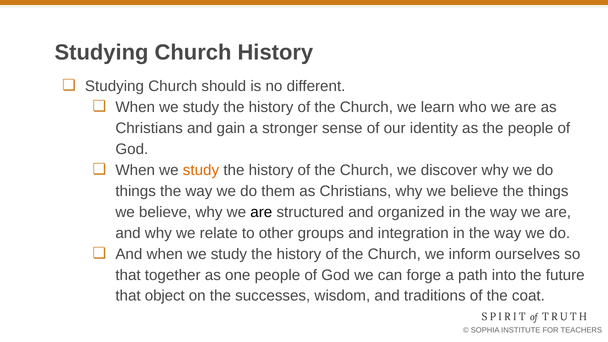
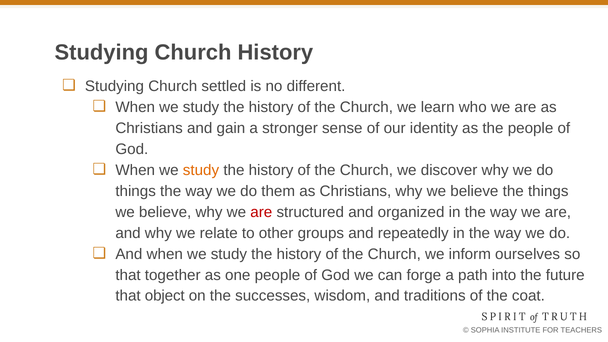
should: should -> settled (224, 86)
are colour: black -> red (261, 212)
integration: integration -> repeatedly (413, 233)
